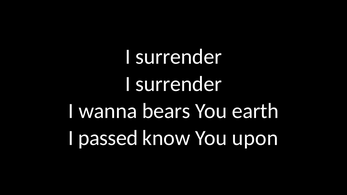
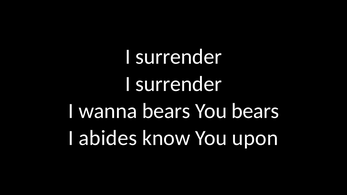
You earth: earth -> bears (255, 111)
passed: passed -> abides (108, 138)
